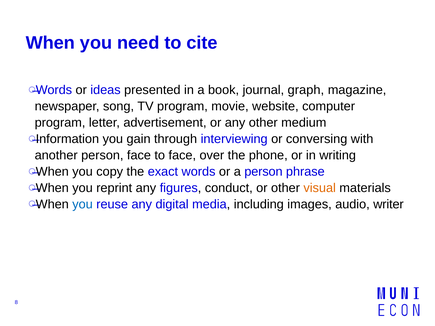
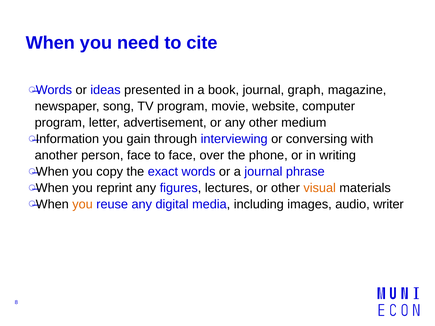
a person: person -> journal (263, 172)
conduct: conduct -> lectures (229, 188)
you colour: blue -> orange (83, 204)
